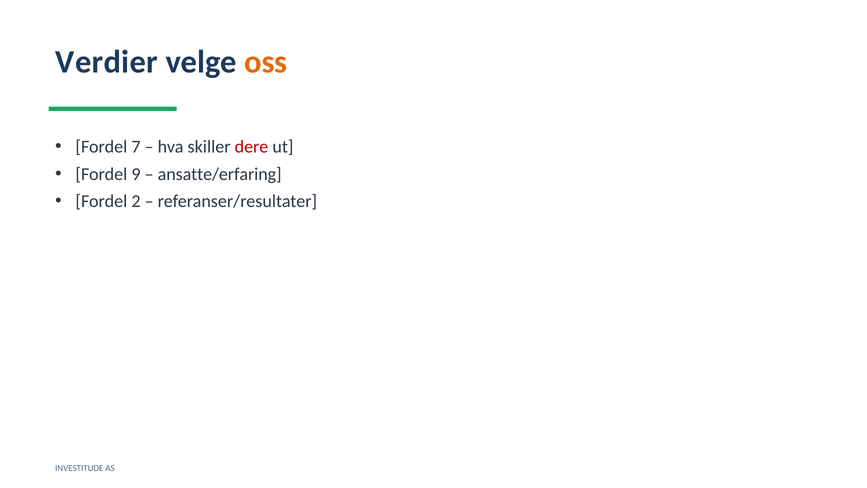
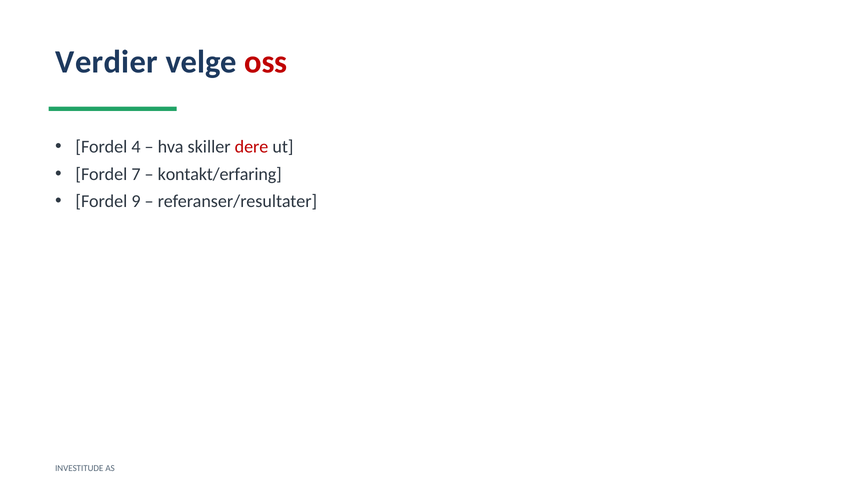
oss colour: orange -> red (266, 62)
7: 7 -> 4 (136, 147)
9: 9 -> 7 (136, 174)
ansatte/erfaring: ansatte/erfaring -> kontakt/erfaring (220, 174)
2: 2 -> 9 (136, 201)
